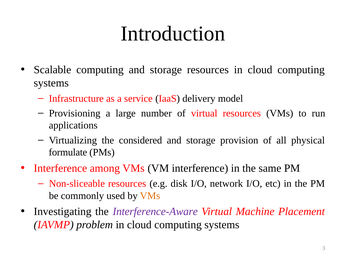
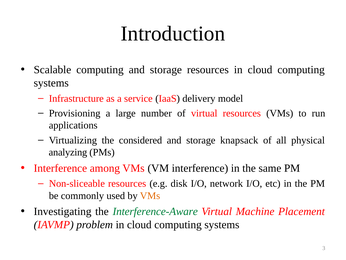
provision: provision -> knapsack (239, 140)
formulate: formulate -> analyzing (68, 152)
Interference-Aware colour: purple -> green (155, 211)
